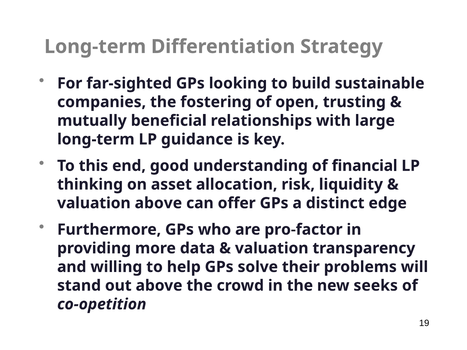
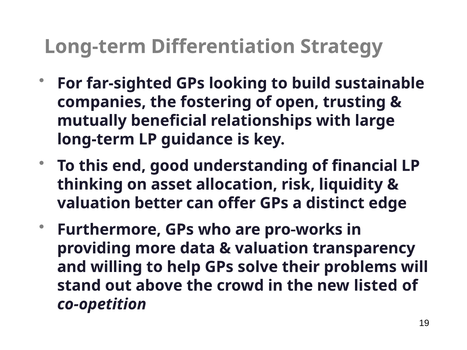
valuation above: above -> better (159, 203)
pro-factor: pro-factor -> pro-works (304, 230)
seeks: seeks -> listed (376, 286)
